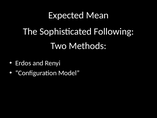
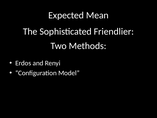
Following: Following -> Friendlier (114, 31)
